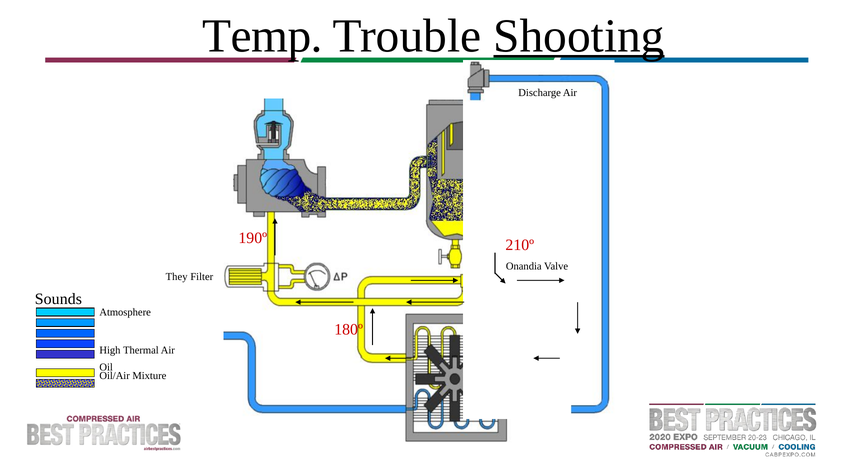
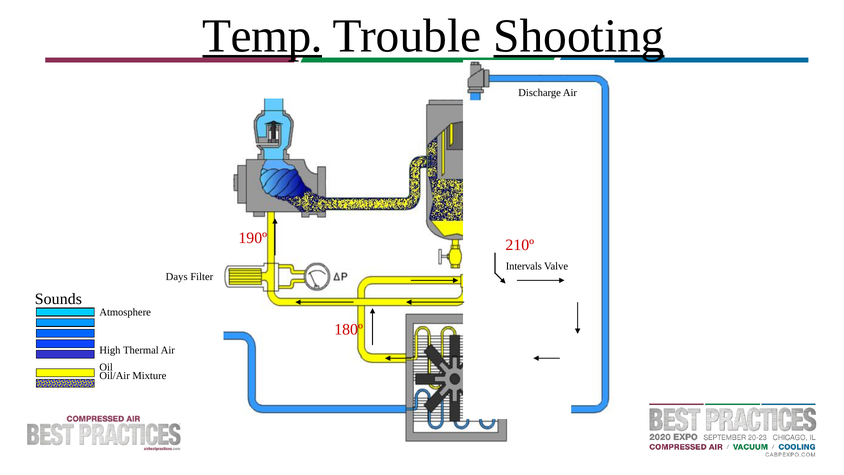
Temp underline: none -> present (263, 36)
Onandia: Onandia -> Intervals (524, 266)
They: They -> Days (177, 277)
